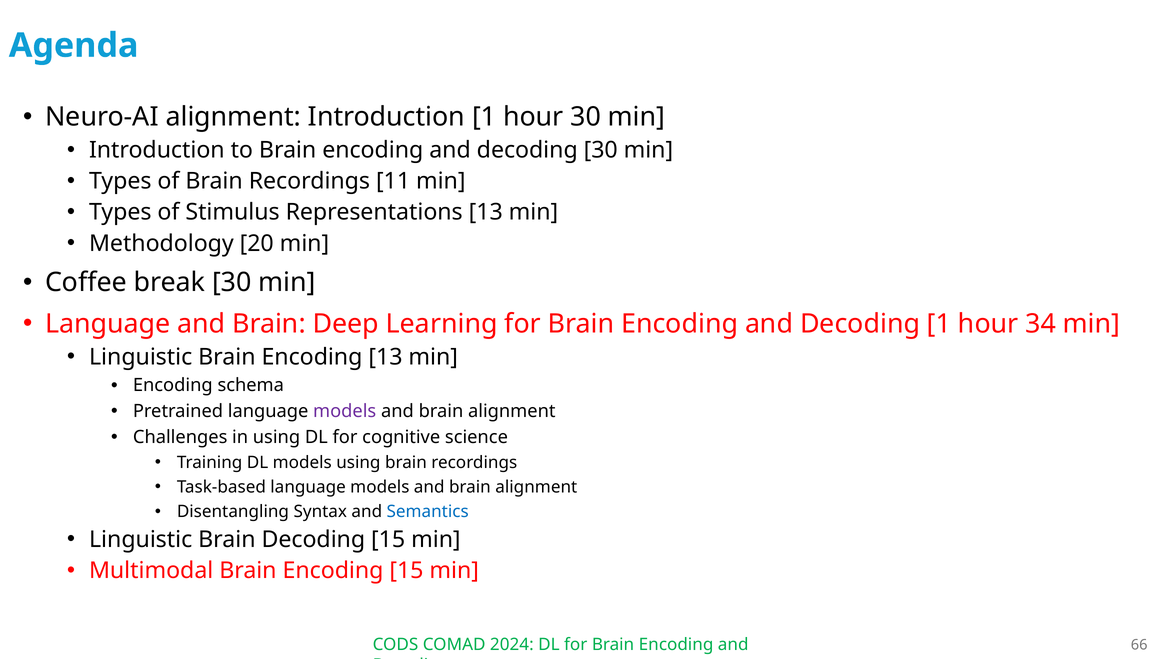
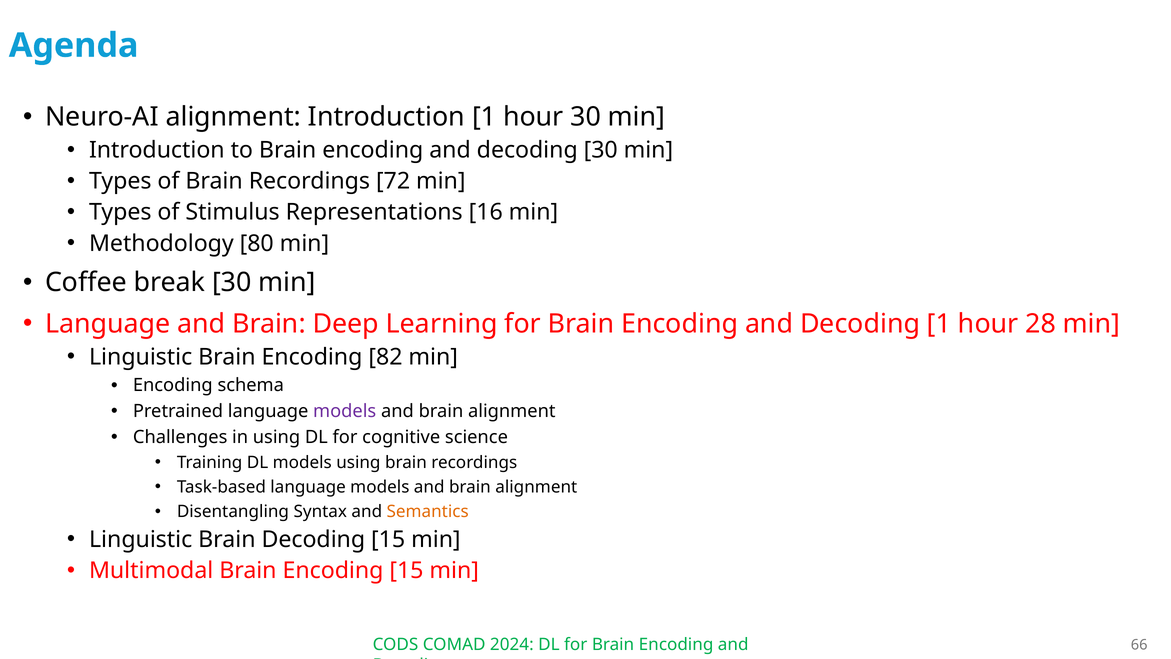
11: 11 -> 72 (393, 181)
Representations 13: 13 -> 16 (486, 212)
20: 20 -> 80 (257, 243)
34: 34 -> 28 (1041, 324)
Encoding 13: 13 -> 82 (385, 357)
Semantics colour: blue -> orange (428, 511)
